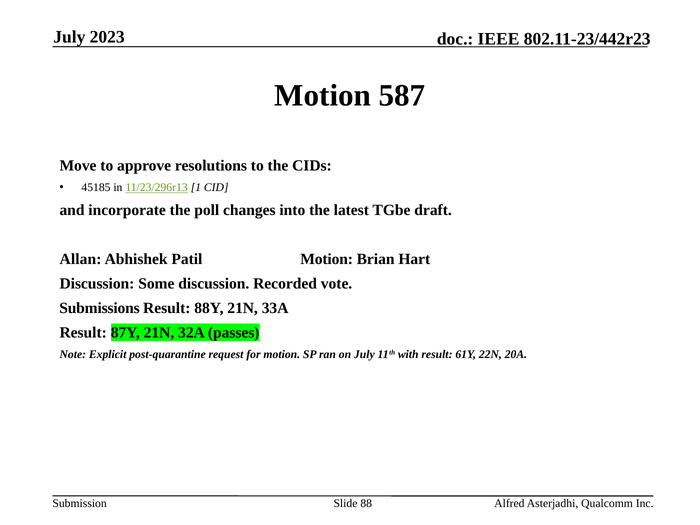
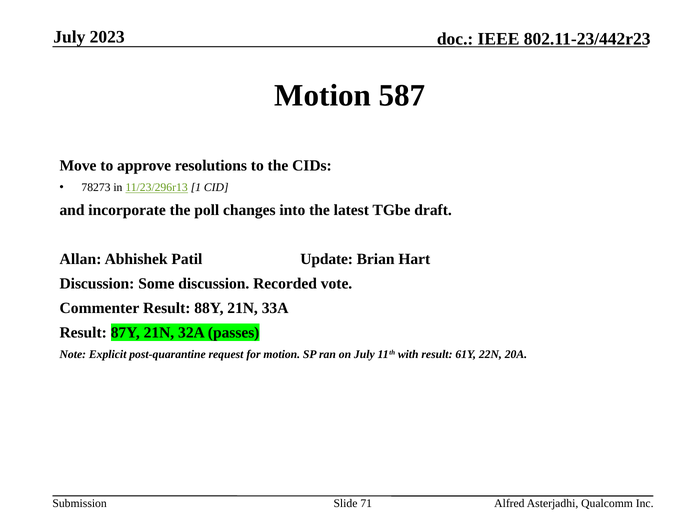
45185: 45185 -> 78273 (96, 187)
Patil Motion: Motion -> Update (327, 259)
Submissions: Submissions -> Commenter (99, 308)
88: 88 -> 71 (366, 504)
